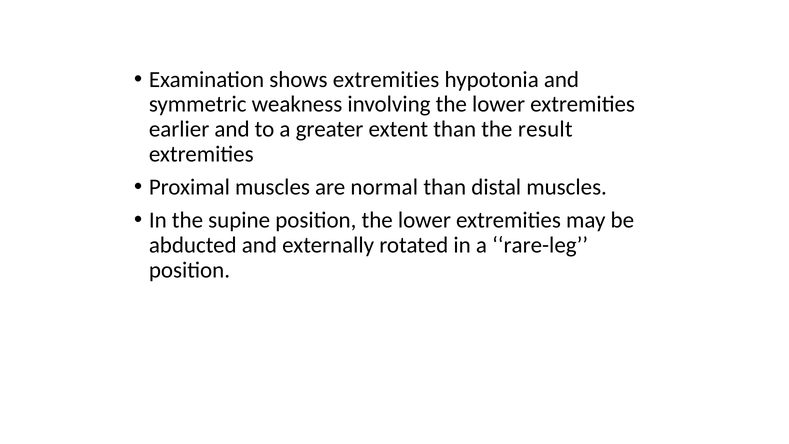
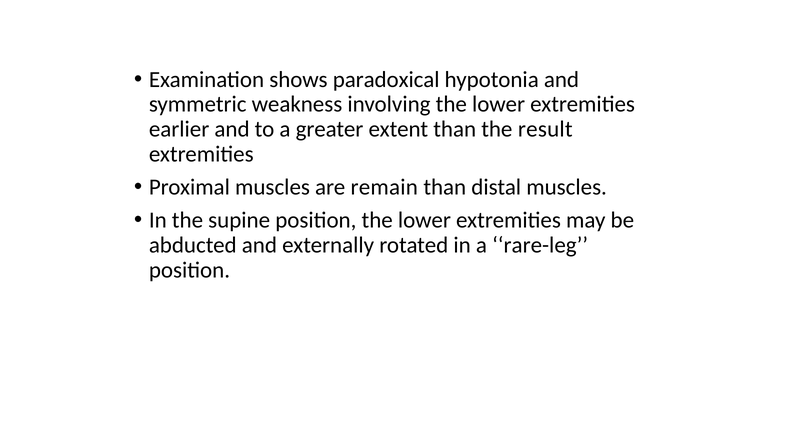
shows extremities: extremities -> paradoxical (386, 79)
normal: normal -> remain (384, 187)
